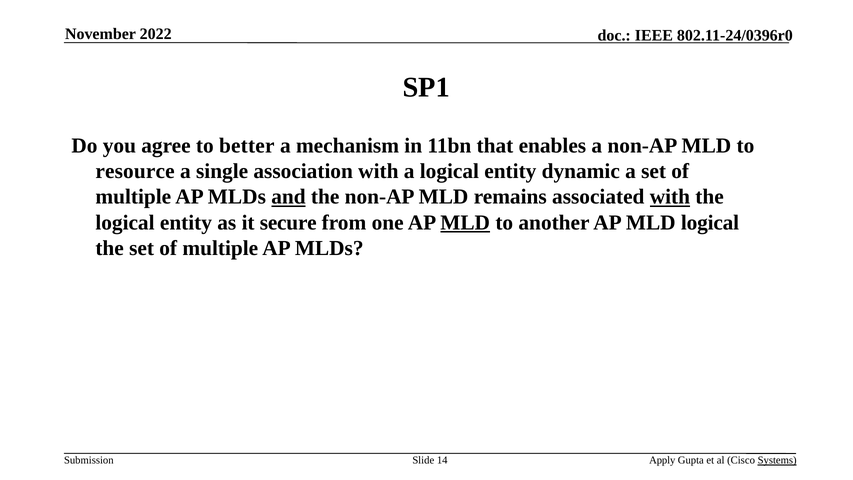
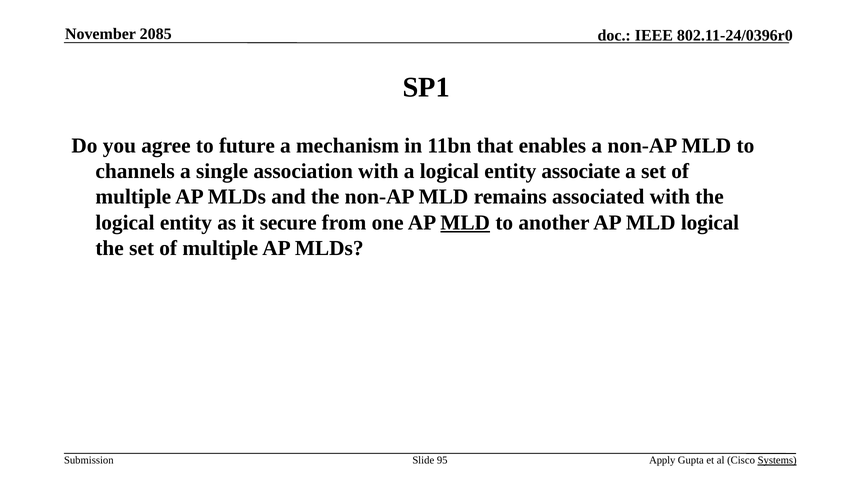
2022: 2022 -> 2085 (156, 34)
better: better -> future (247, 146)
resource: resource -> channels (135, 171)
dynamic: dynamic -> associate (581, 171)
and underline: present -> none (288, 197)
with underline: present -> none (670, 197)
14: 14 -> 95 (442, 460)
